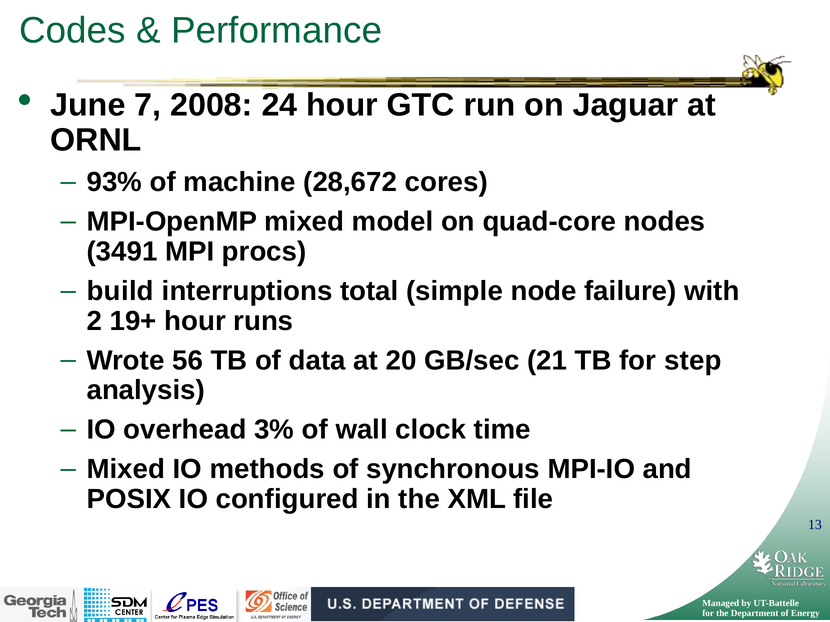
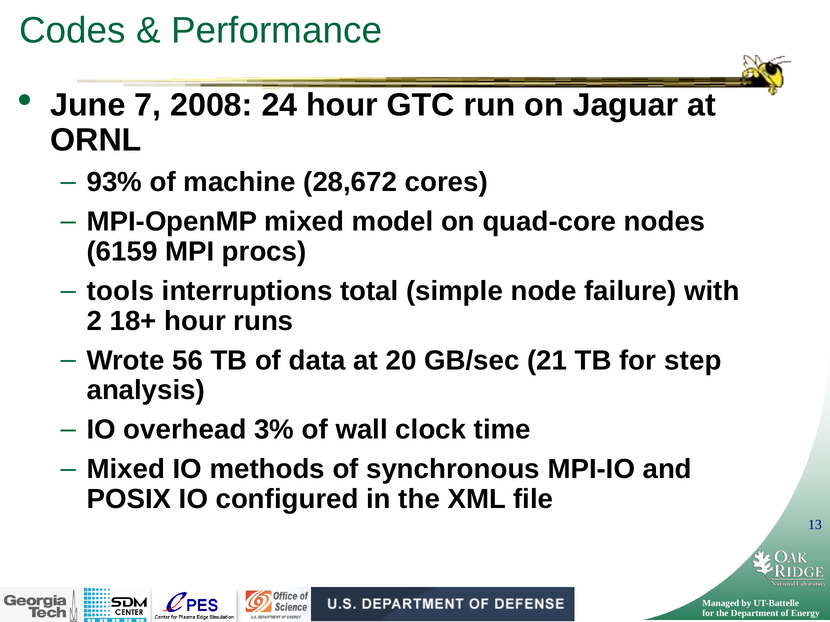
3491: 3491 -> 6159 (122, 252)
build: build -> tools (120, 291)
19+: 19+ -> 18+ (133, 321)
